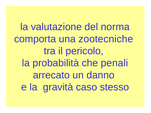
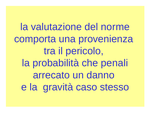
norma: norma -> norme (115, 27)
zootecniche: zootecniche -> provenienza (106, 39)
